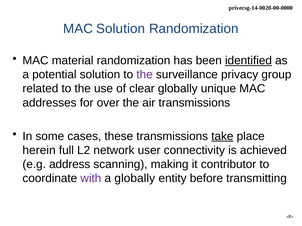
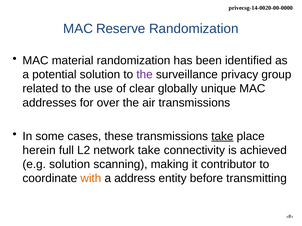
MAC Solution: Solution -> Reserve (121, 29)
identified underline: present -> none (248, 61)
network user: user -> take (149, 151)
e.g address: address -> solution (70, 165)
with colour: purple -> orange (91, 179)
a globally: globally -> address (135, 179)
